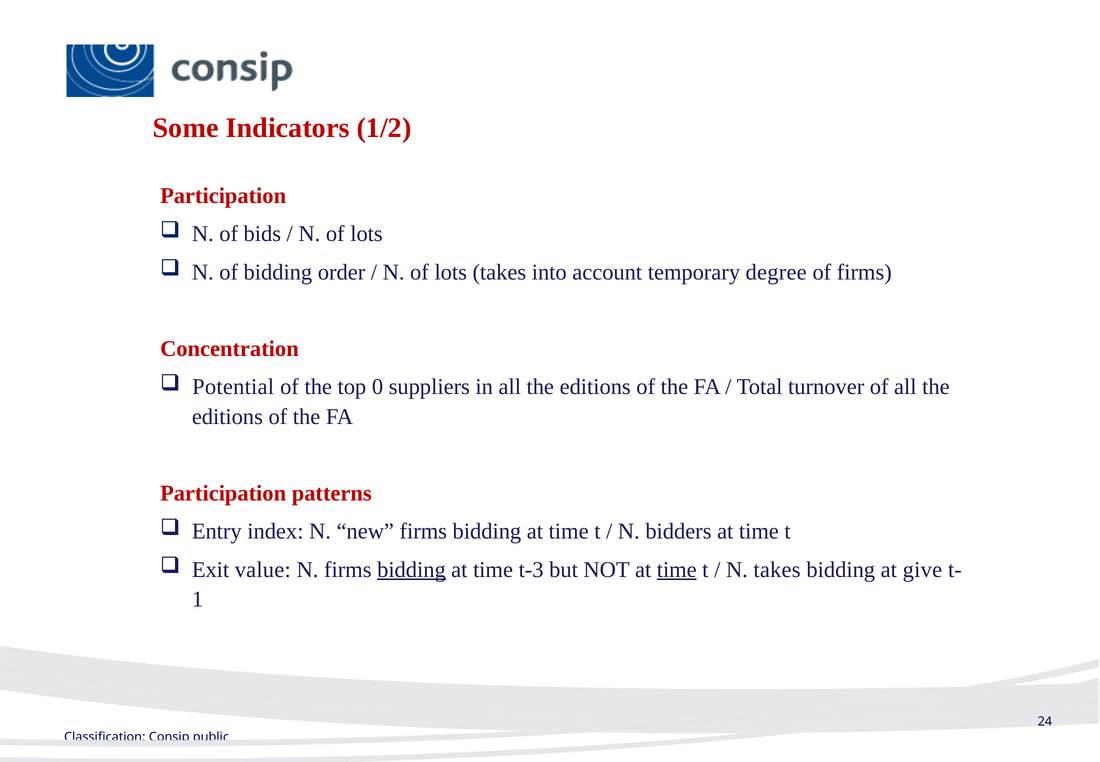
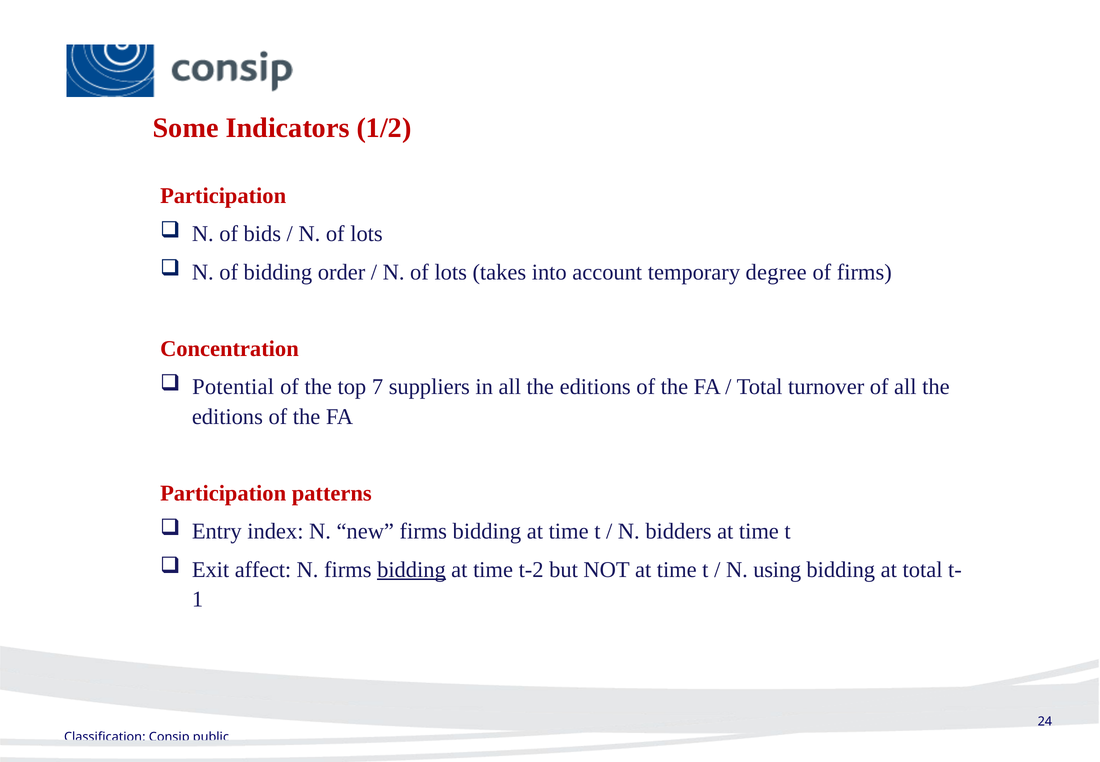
0: 0 -> 7 (378, 387)
value: value -> affect (263, 569)
t-3: t-3 -> t-2 (531, 569)
time underline: present -> none (677, 569)
N takes: takes -> using (777, 569)
at give: give -> total (923, 569)
